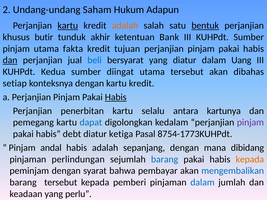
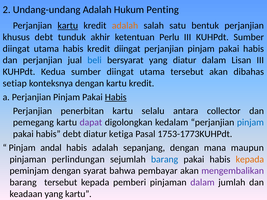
Undang-undang Saham: Saham -> Adalah (97, 10)
Adapun: Adapun -> Penting (163, 10)
bentuk underline: present -> none (205, 26)
khusus butir: butir -> debt (44, 37)
Bank: Bank -> Perlu (169, 37)
pinjam: pinjam -> diingat (16, 49)
utama fakta: fakta -> habis (73, 49)
kredit tujuan: tujuan -> diingat (127, 49)
dan underline: present -> none (10, 60)
Uang: Uang -> Lisan (241, 60)
kartunya: kartunya -> collector (224, 111)
dapat colour: blue -> purple (91, 123)
pinjam colour: purple -> blue (250, 123)
8754-1773KUHPdt: 8754-1773KUHPdt -> 1753-1773KUHPdt (195, 134)
dibidang: dibidang -> maupun (247, 148)
mengembalikan colour: blue -> purple (233, 171)
dalam colour: blue -> purple (202, 183)
yang perlu: perlu -> kartu (78, 194)
